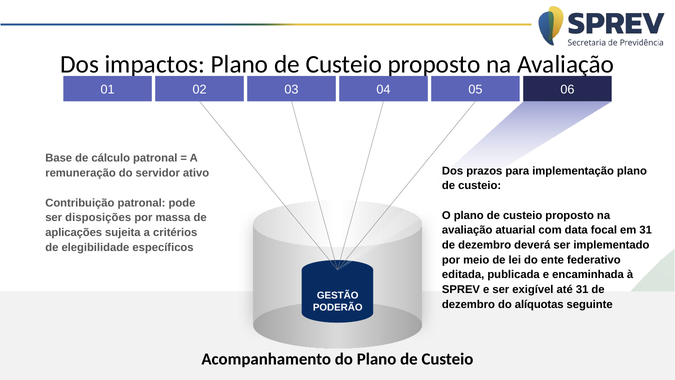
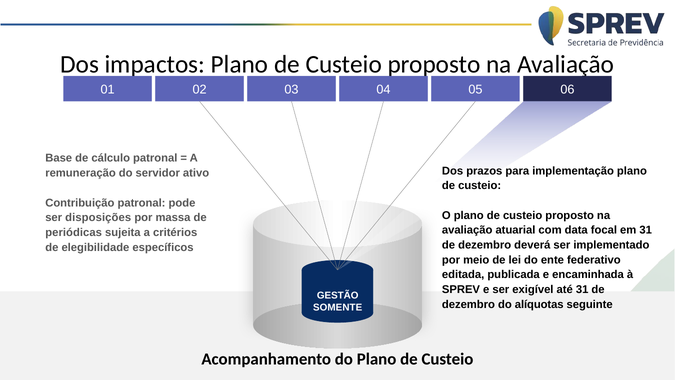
aplicações: aplicações -> periódicas (74, 232)
PODERÃO: PODERÃO -> SOMENTE (338, 307)
